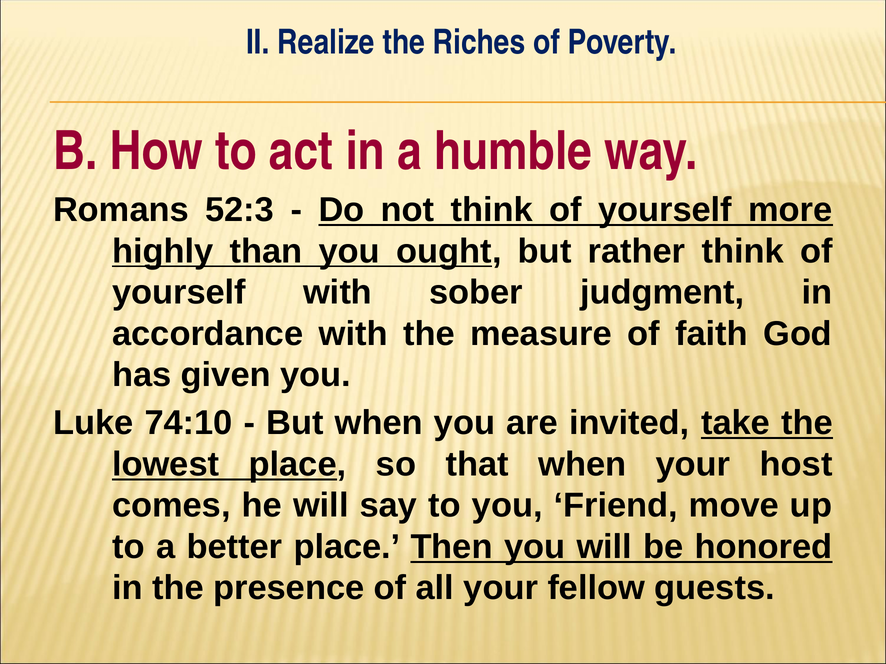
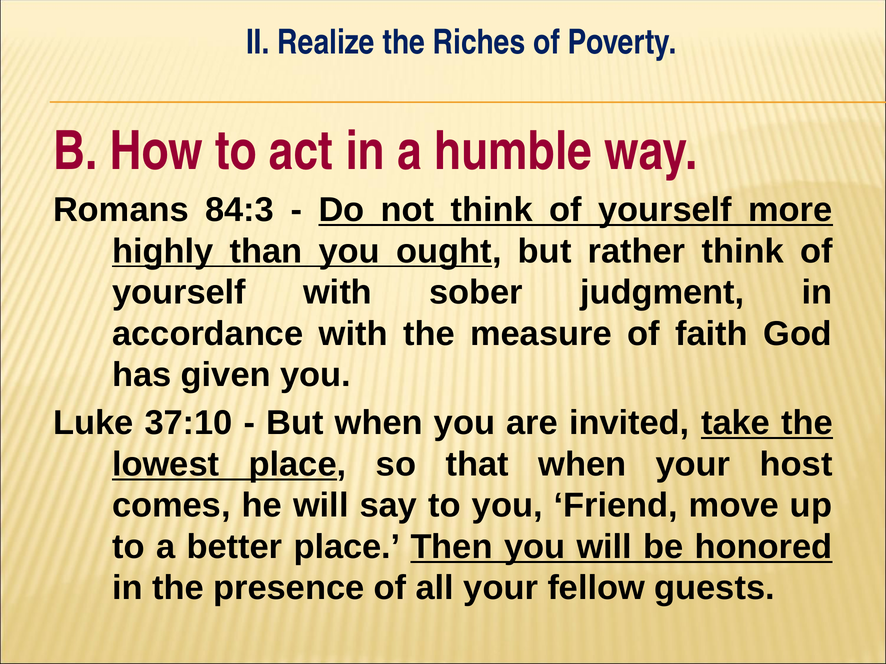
52:3: 52:3 -> 84:3 (240, 210)
74:10: 74:10 -> 37:10 (189, 423)
